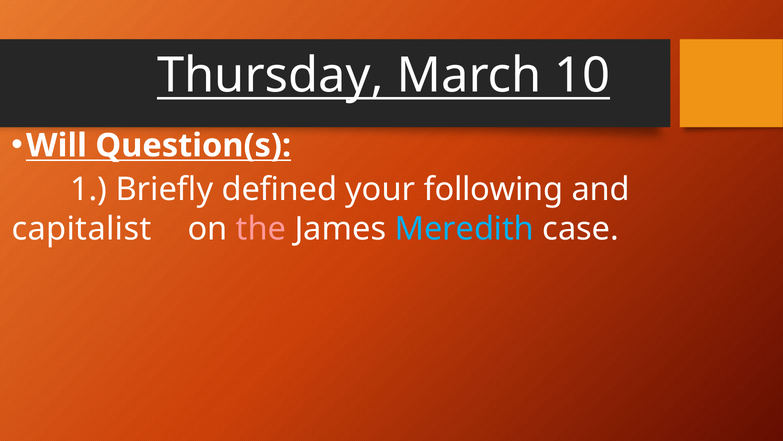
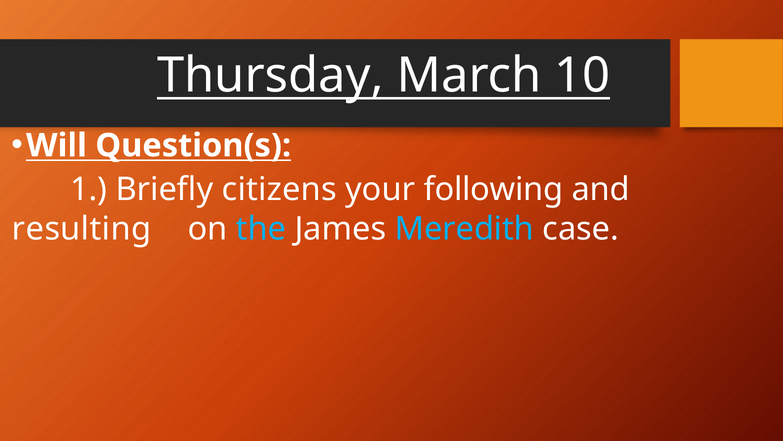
defined: defined -> citizens (279, 189)
capitalist: capitalist -> resulting (82, 229)
the colour: pink -> light blue (261, 229)
